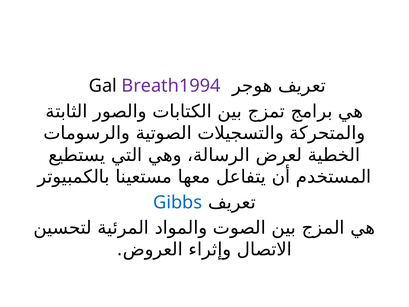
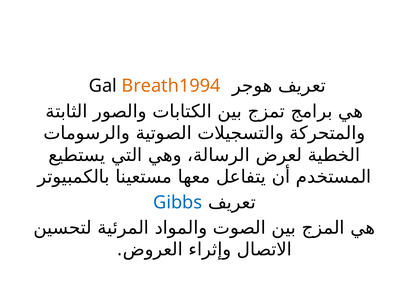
Breath1994 colour: purple -> orange (171, 86)
